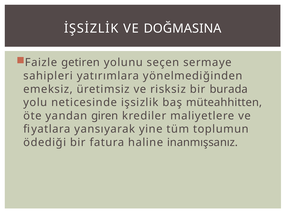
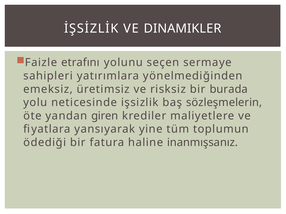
DOĞMASINA: DOĞMASINA -> DINAMIKLER (183, 28)
getiren: getiren -> etrafını (80, 63)
müteahhitten: müteahhitten -> sözleşmelerin (224, 103)
